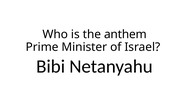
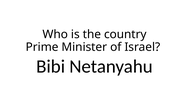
anthem: anthem -> country (125, 34)
